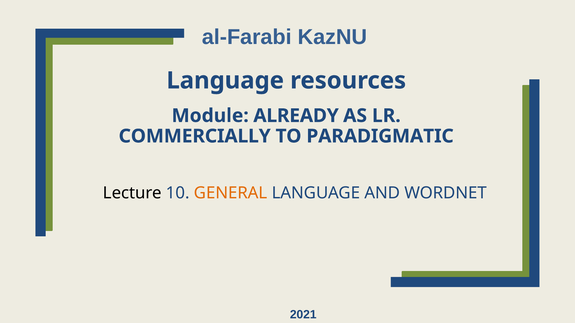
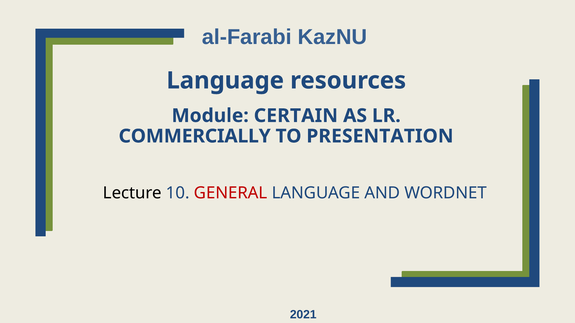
ALREADY: ALREADY -> CERTAIN (296, 116)
PARADIGMATIC: PARADIGMATIC -> PRESENTATION (380, 136)
GENERAL colour: orange -> red (231, 193)
